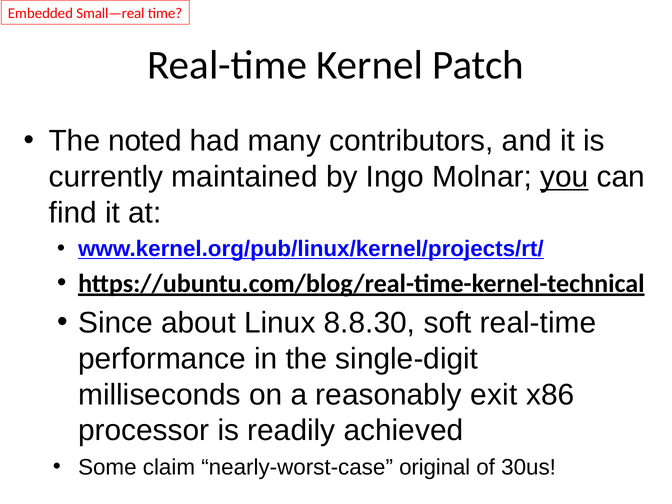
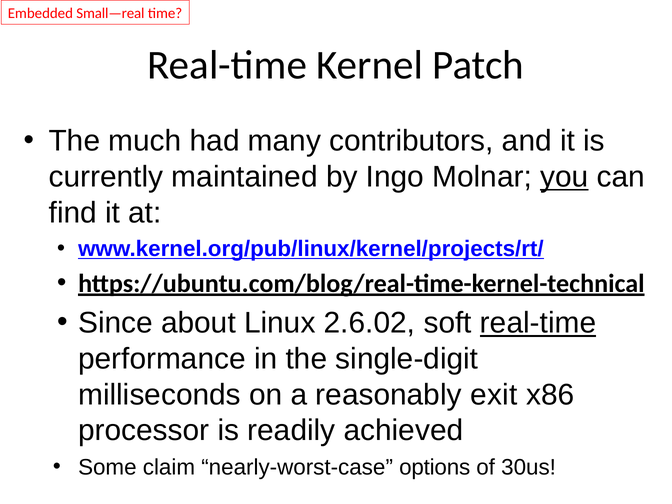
noted: noted -> much (145, 141)
8.8.30: 8.8.30 -> 2.6.02 (370, 323)
real-time underline: none -> present (538, 323)
original: original -> options (435, 467)
